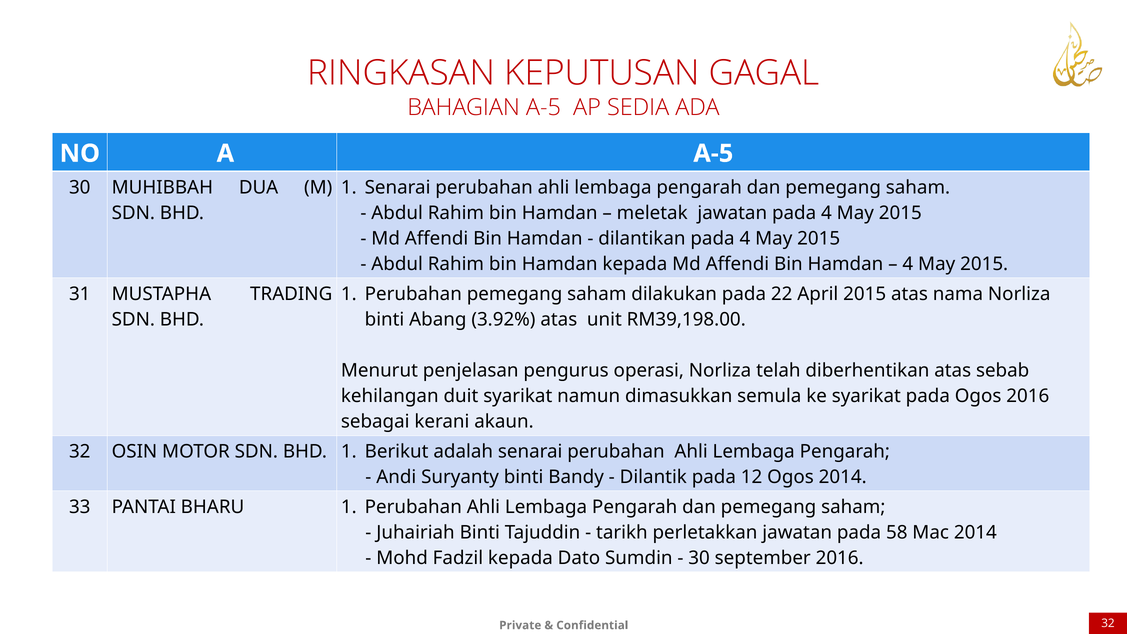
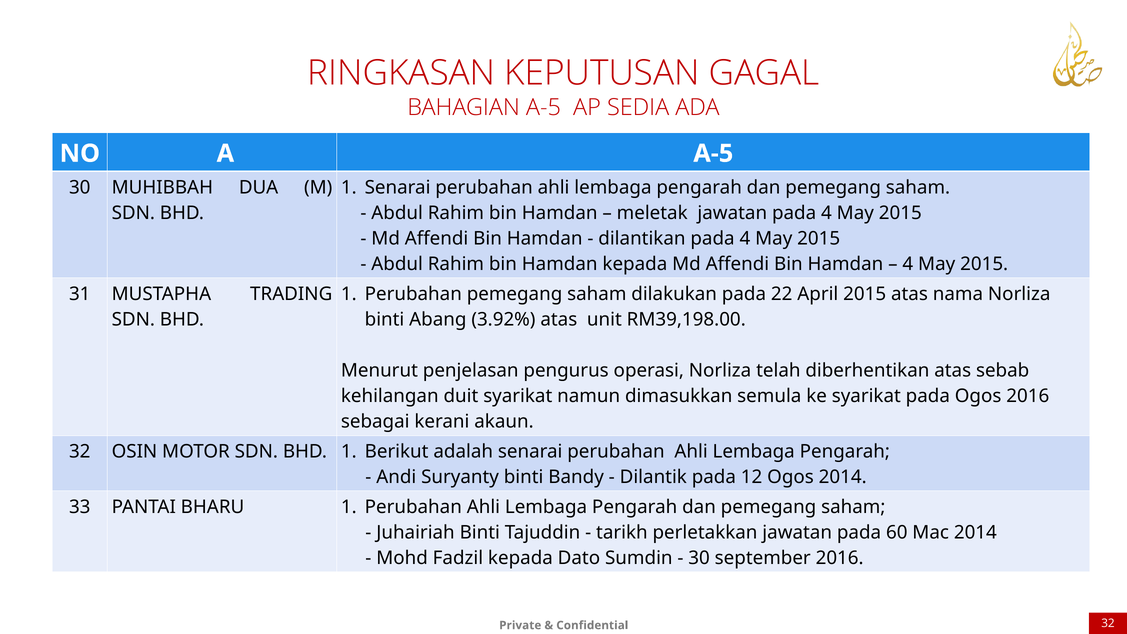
58: 58 -> 60 (897, 532)
